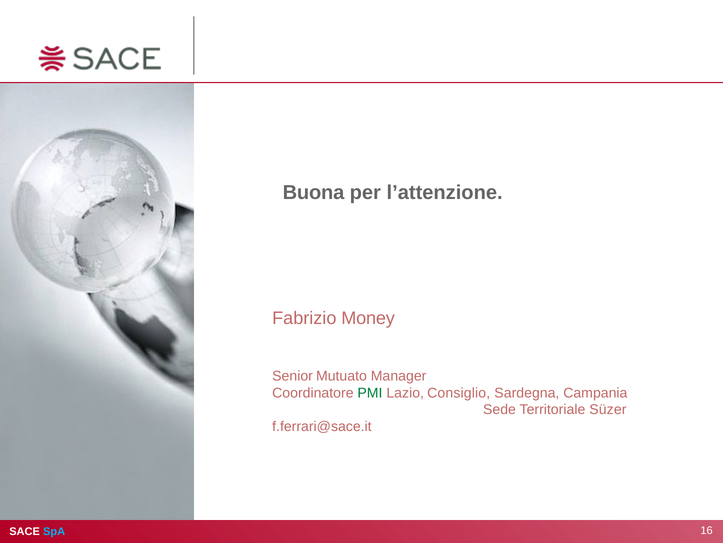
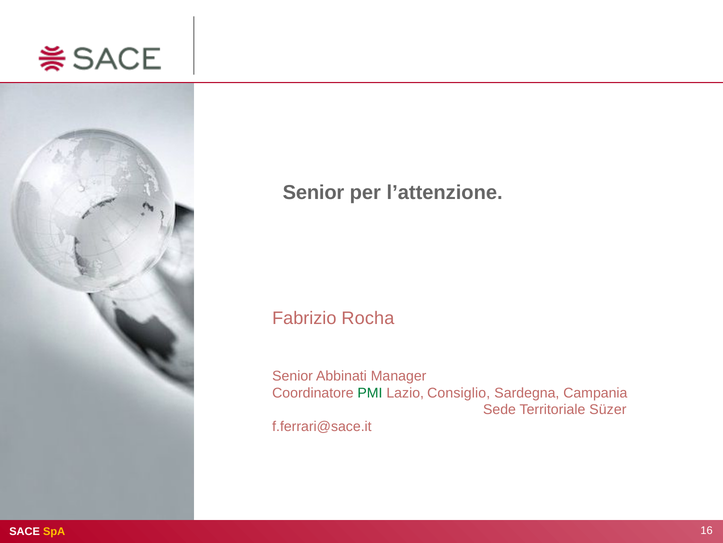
Buona: Buona -> Senior (313, 193)
Money: Money -> Rocha (368, 318)
Mutuato: Mutuato -> Abbinati (341, 375)
SpA colour: light blue -> yellow (54, 531)
